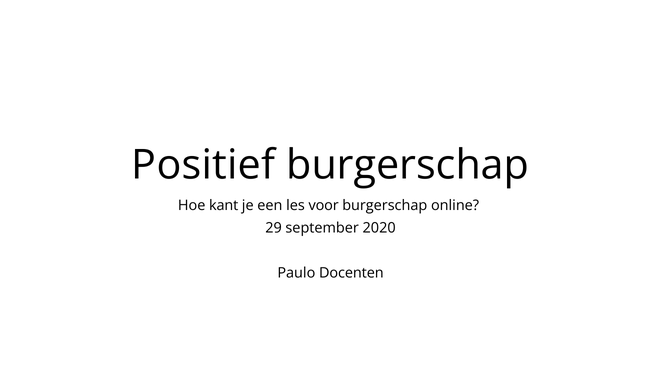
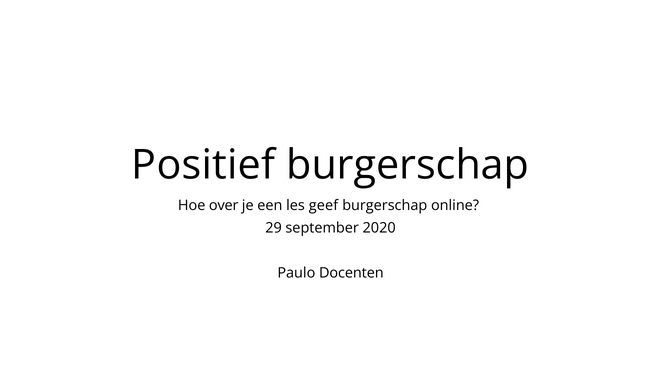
kant: kant -> over (224, 205)
voor: voor -> geef (323, 205)
